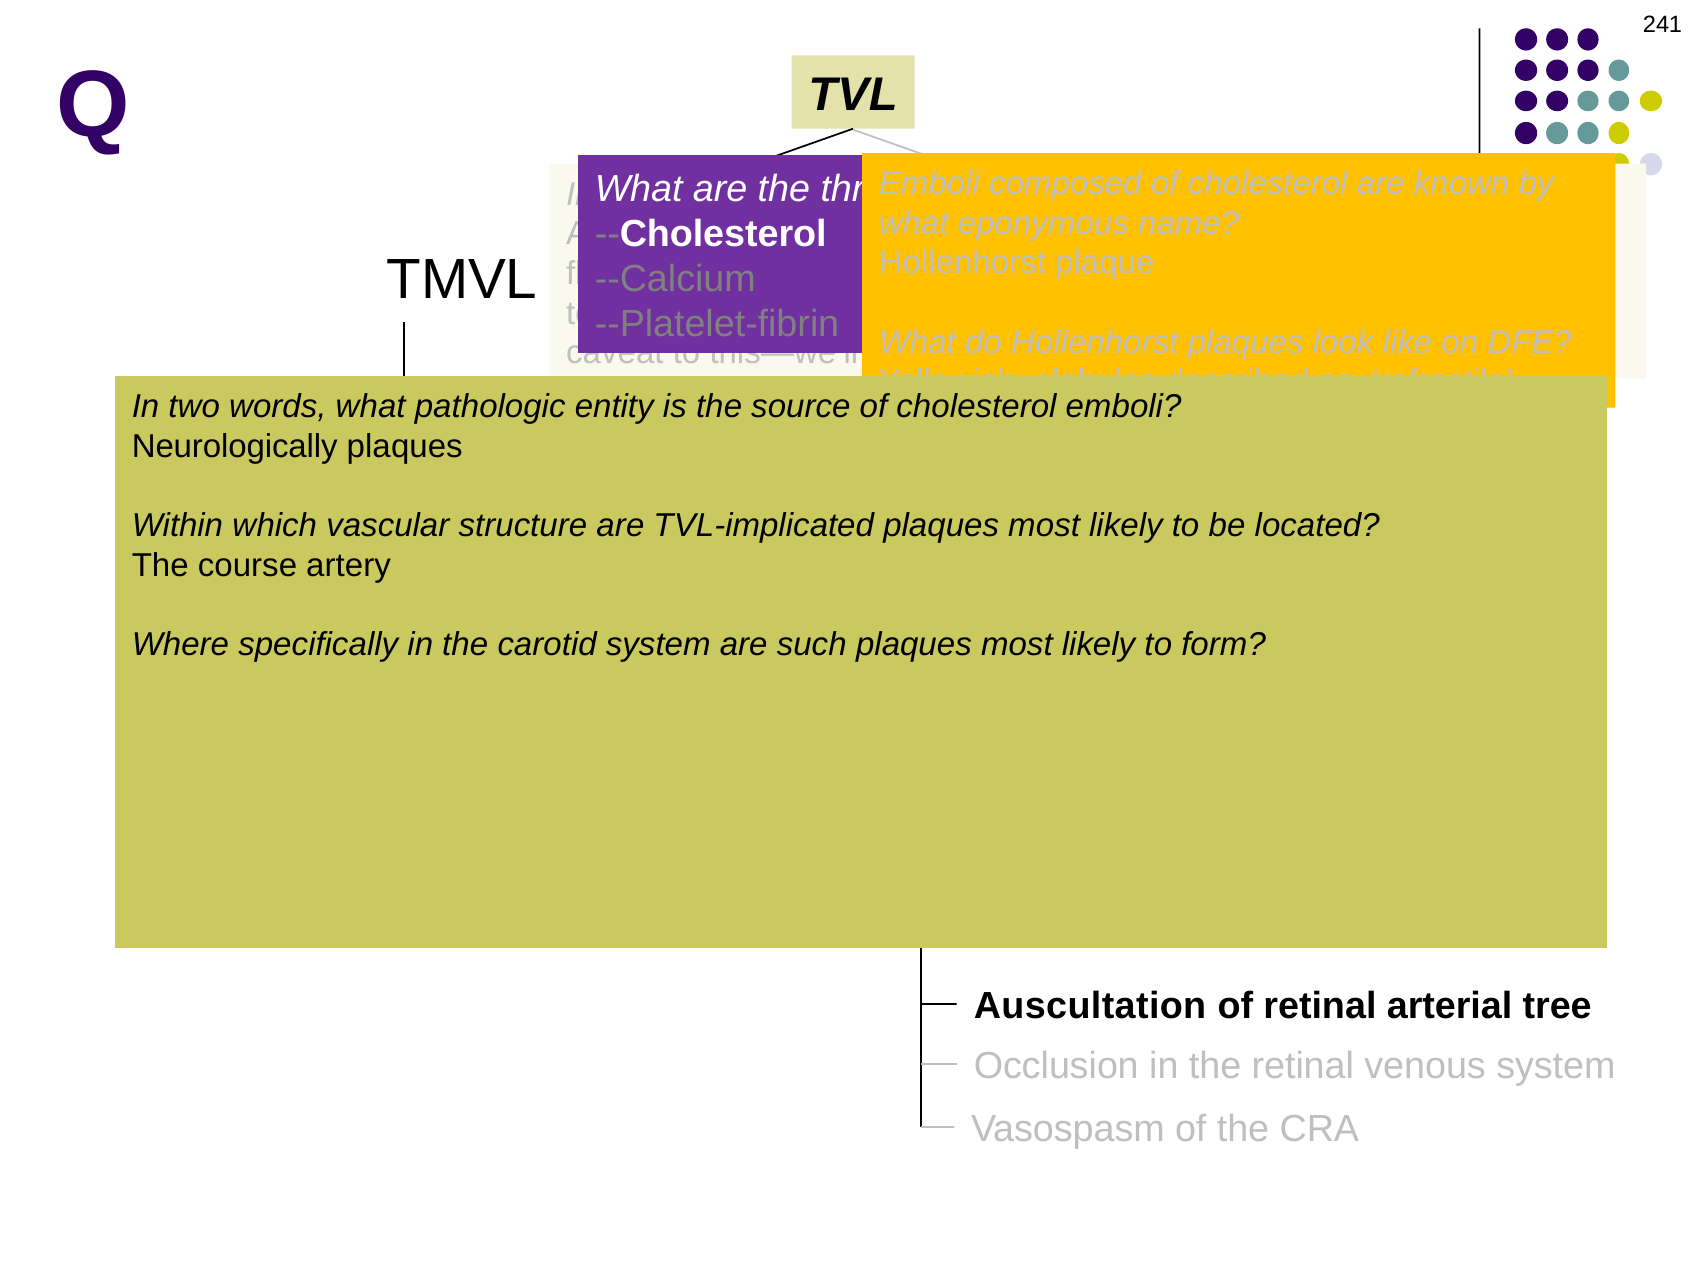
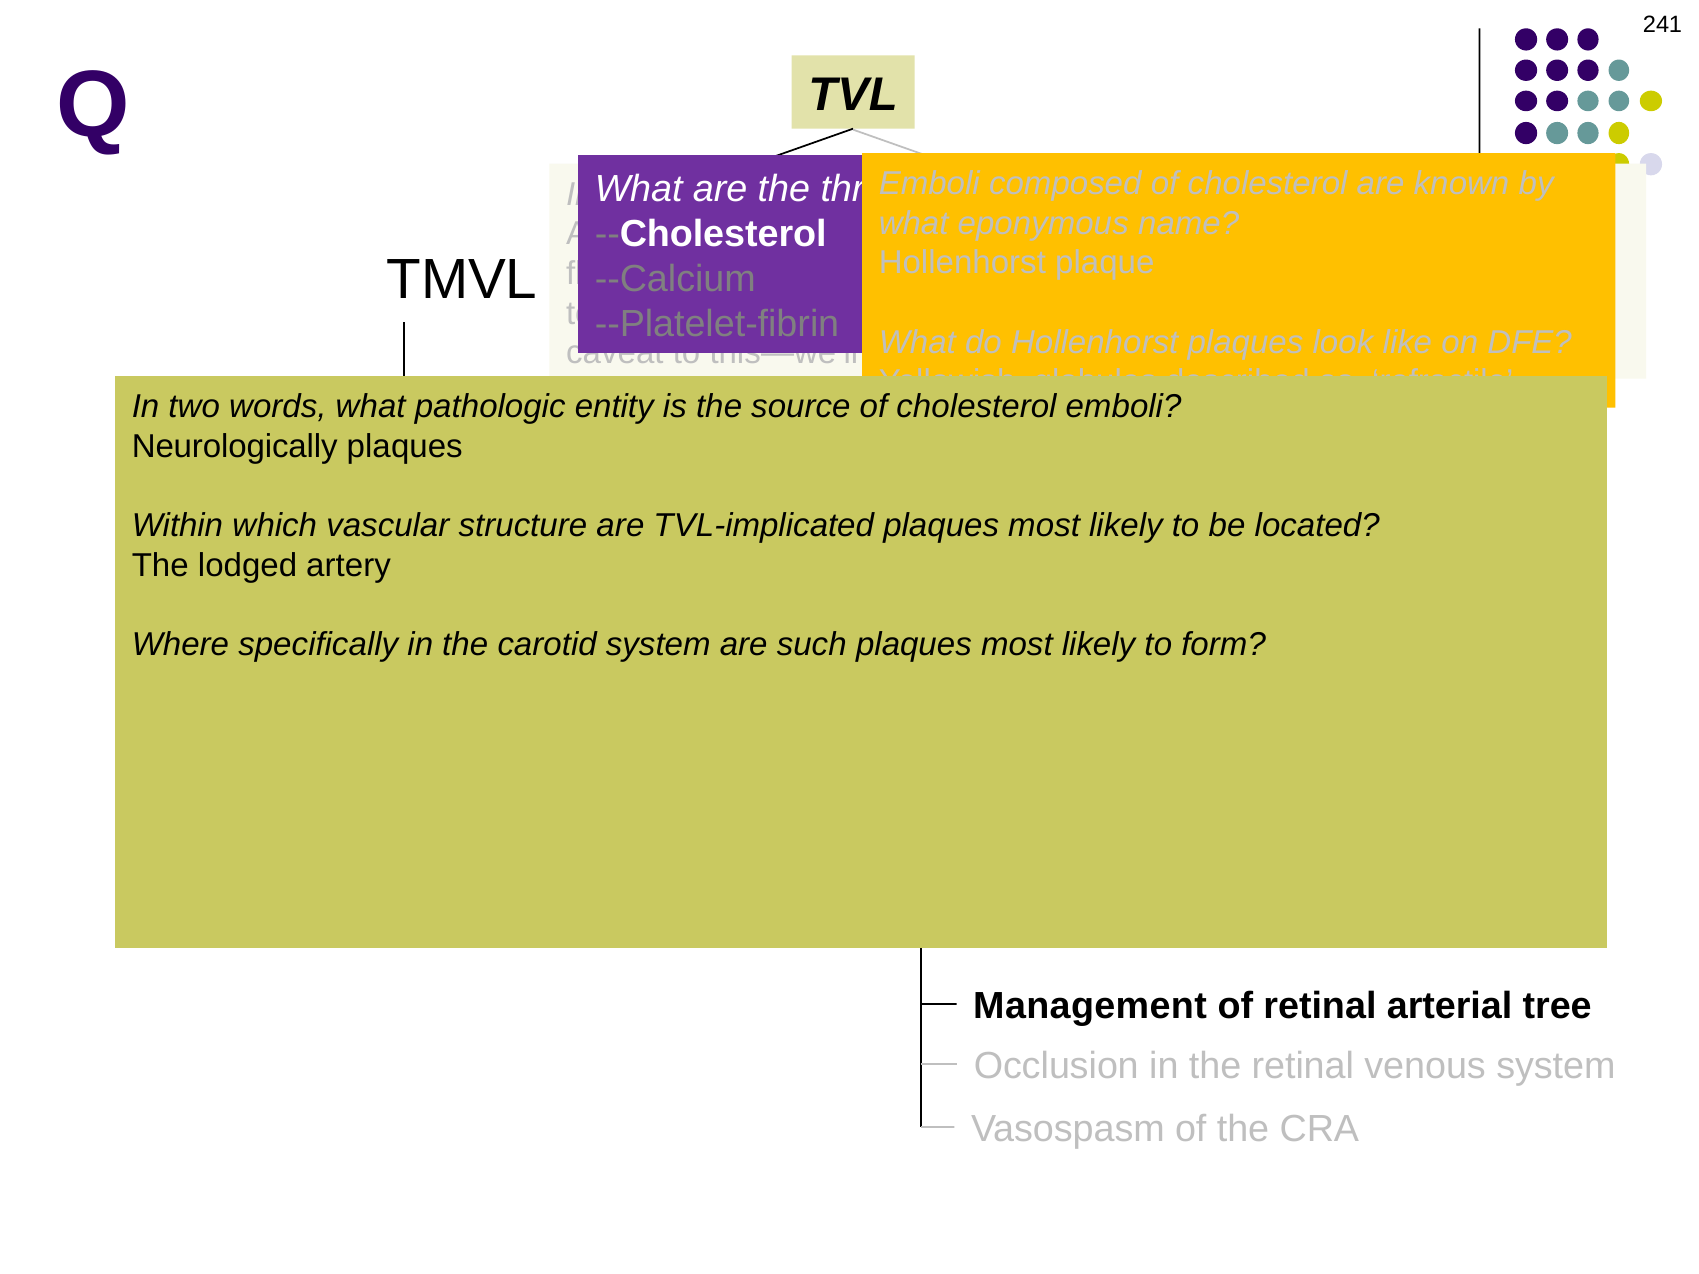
The course: course -> lodged (248, 565)
Auscultation: Auscultation -> Management (1090, 1006)
